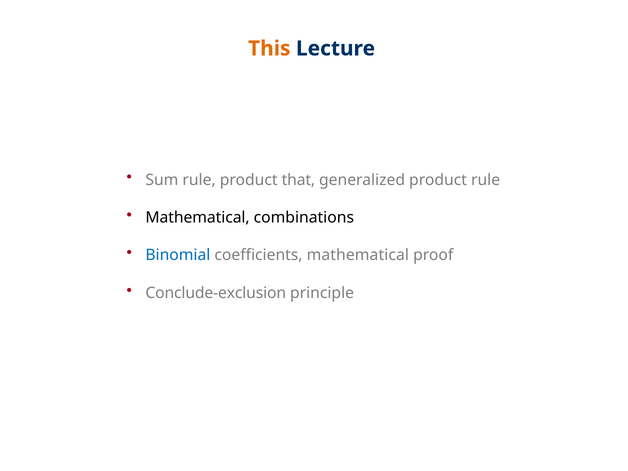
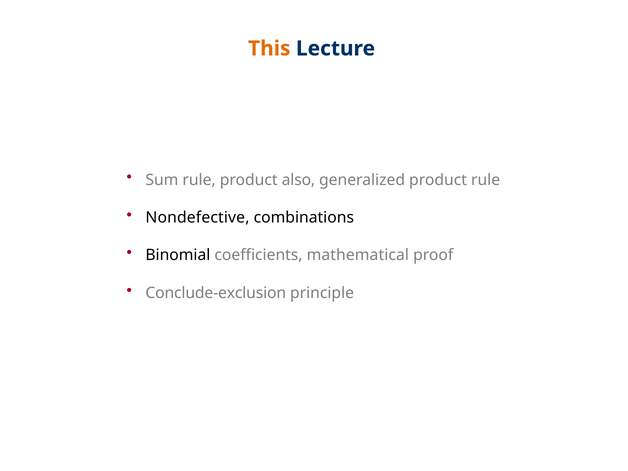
that: that -> also (298, 180)
Mathematical: Mathematical -> Nondefective (197, 218)
Binomial colour: blue -> black (178, 255)
